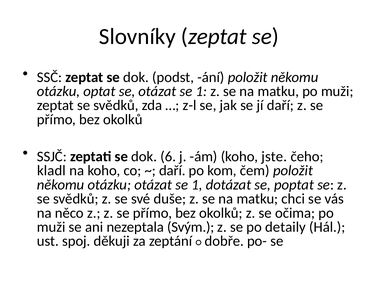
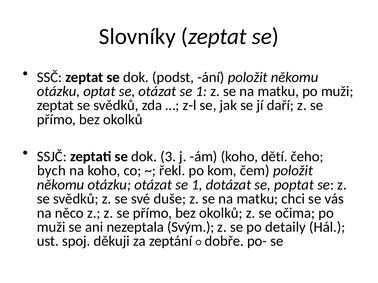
6: 6 -> 3 (168, 157)
jste: jste -> dětí (274, 157)
kladl: kladl -> bych (51, 171)
daří: daří -> řekl (172, 171)
